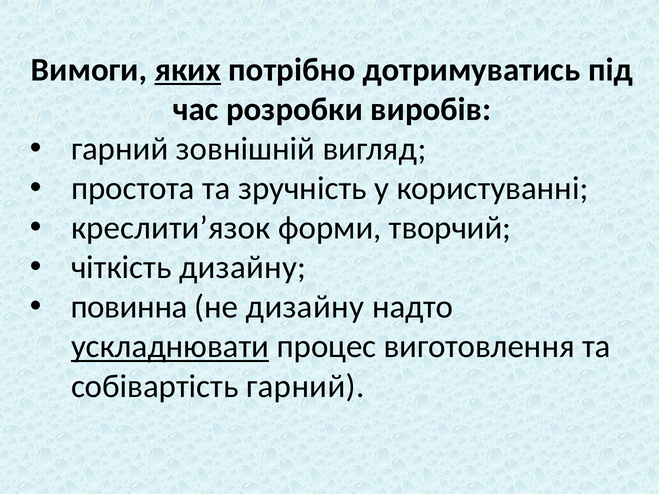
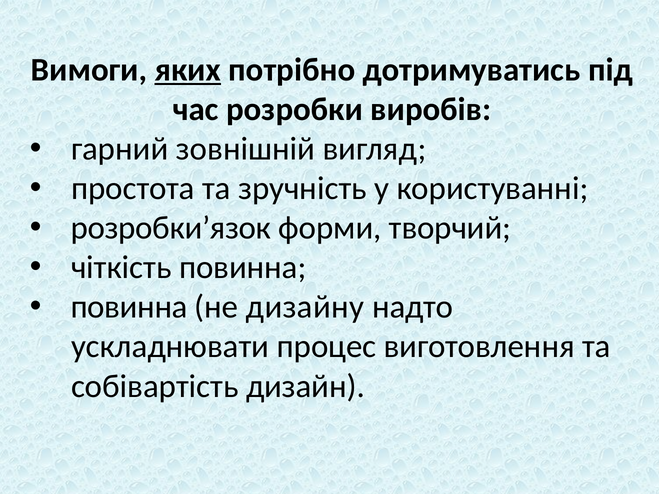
креслити’язок: креслити’язок -> розробки’язок (171, 228)
чіткість дизайну: дизайну -> повинна (243, 268)
ускладнювати underline: present -> none (170, 347)
собівартість гарний: гарний -> дизайн (305, 386)
